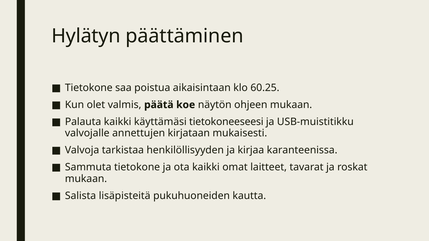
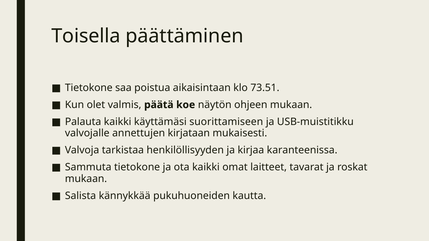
Hylätyn: Hylätyn -> Toisella (86, 36)
60.25: 60.25 -> 73.51 (265, 88)
tietokoneeseesi: tietokoneeseesi -> suorittamiseen (226, 122)
lisäpisteitä: lisäpisteitä -> kännykkää (125, 196)
